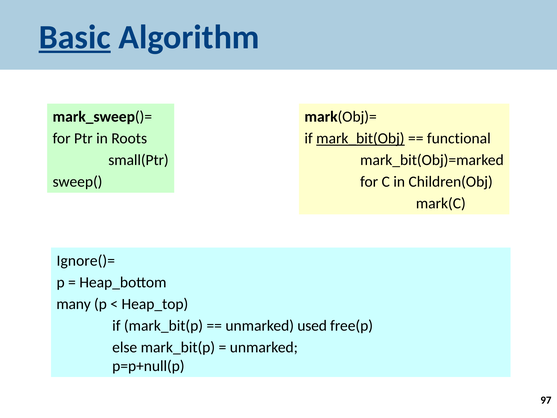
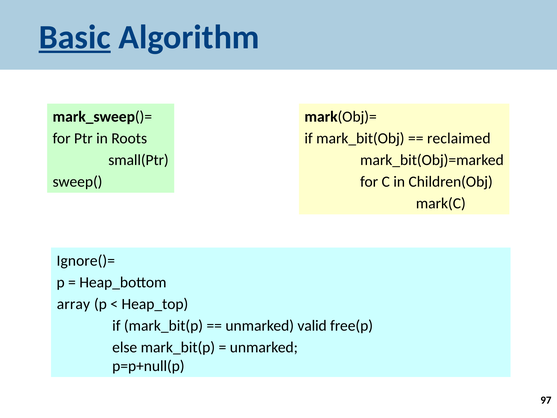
mark_bit(Obj underline: present -> none (360, 138)
functional: functional -> reclaimed (459, 138)
many: many -> array (73, 304)
used: used -> valid (312, 326)
